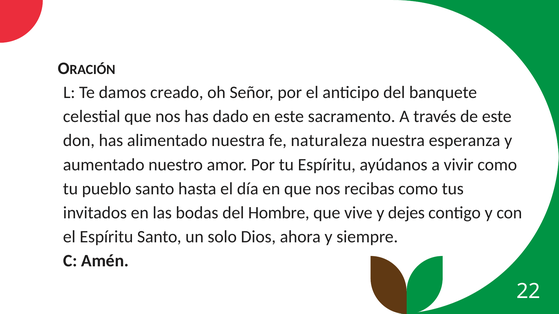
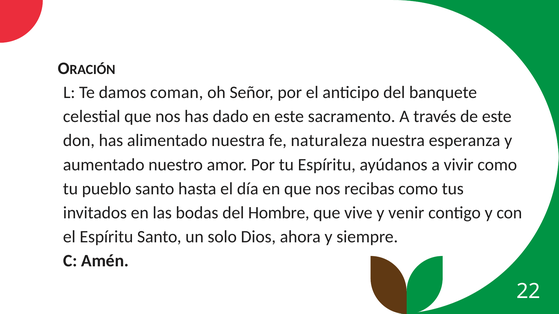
creado: creado -> coman (177, 93)
dejes: dejes -> venir (406, 213)
